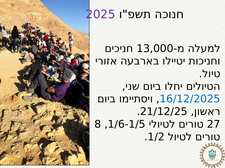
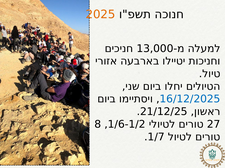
2025 colour: purple -> orange (100, 14)
1/6-1/5: 1/6-1/5 -> 1/6-1/2 (127, 125)
1/2: 1/2 -> 1/7 (156, 137)
